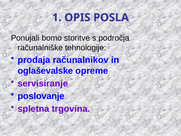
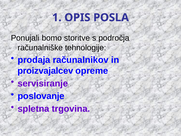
oglaševalske: oglaševalske -> proizvajalcev (45, 71)
